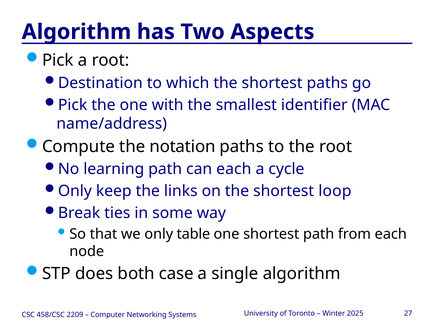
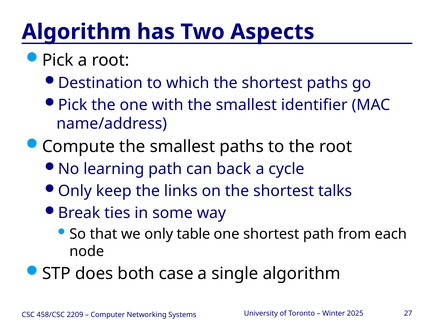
Compute the notation: notation -> smallest (182, 147)
can each: each -> back (234, 169)
loop: loop -> talks (335, 191)
